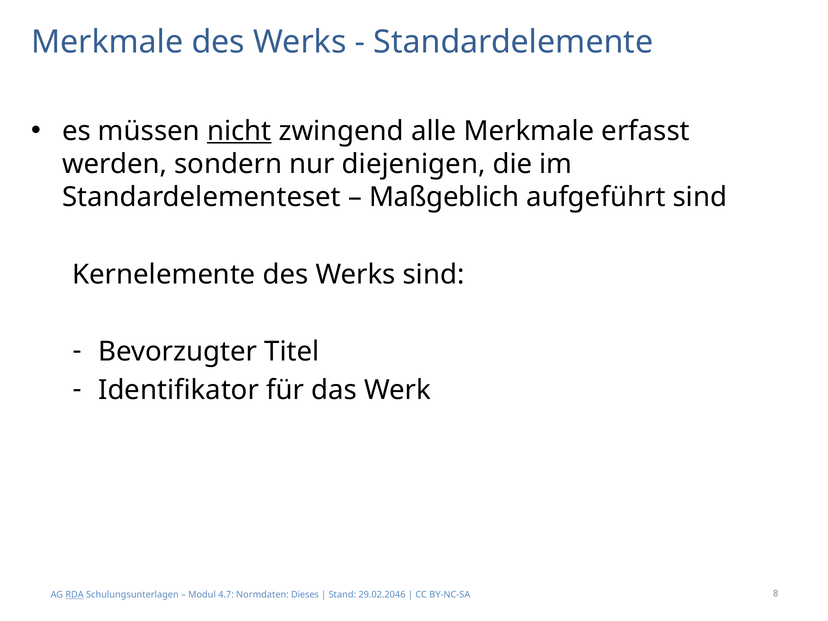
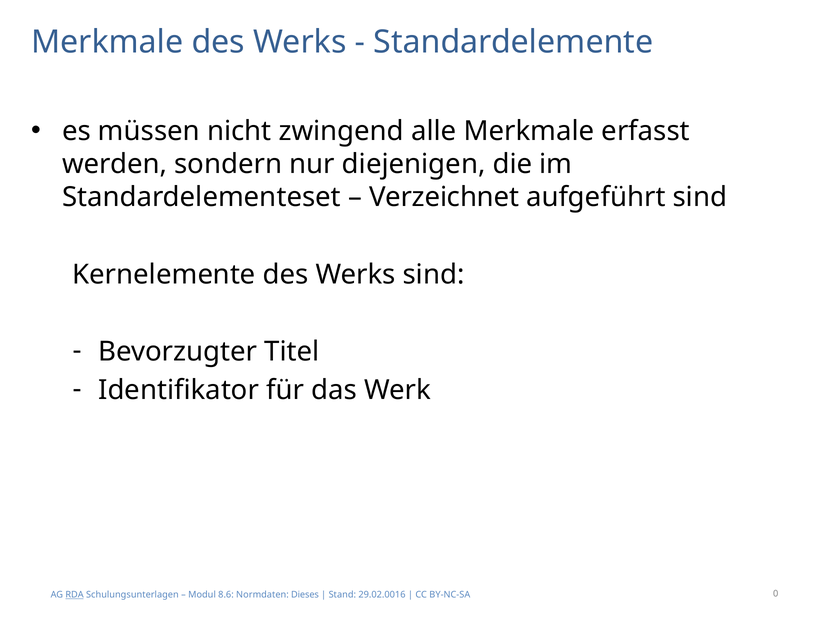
nicht underline: present -> none (239, 131)
Maßgeblich: Maßgeblich -> Verzeichnet (444, 197)
4.7: 4.7 -> 8.6 (226, 595)
29.02.2046: 29.02.2046 -> 29.02.0016 (382, 595)
8: 8 -> 0 (776, 594)
